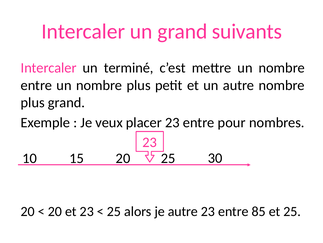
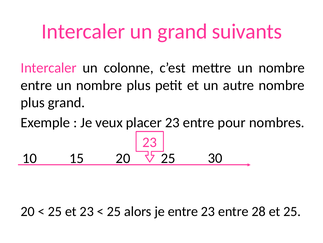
terminé: terminé -> colonne (129, 68)
20: 20 -> 25 (55, 211)
je autre: autre -> entre (183, 211)
85: 85 -> 28 (259, 211)
